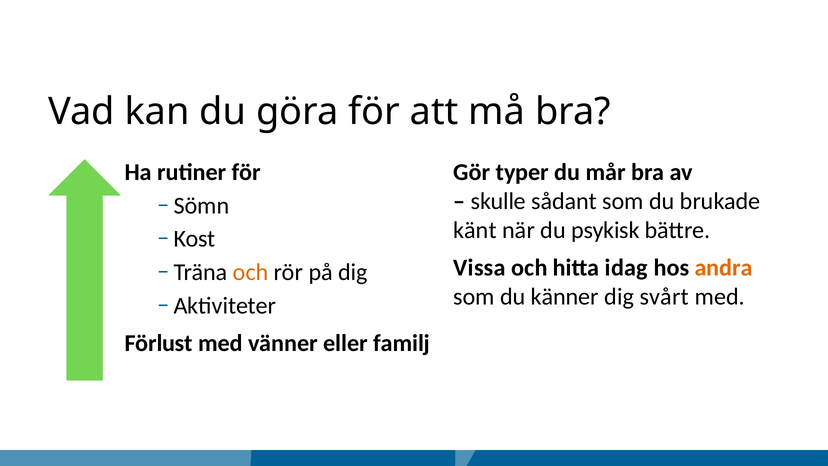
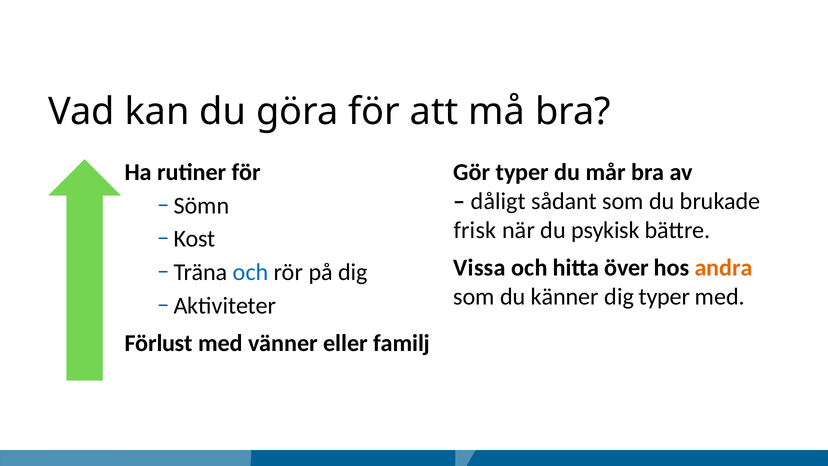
skulle: skulle -> dåligt (498, 201)
känt: känt -> frisk (475, 230)
idag: idag -> över (627, 268)
och colour: orange -> blue (251, 272)
dig svårt: svårt -> typer (665, 297)
